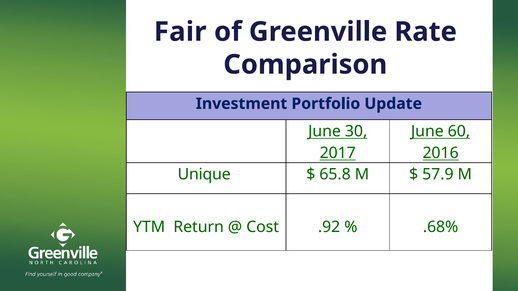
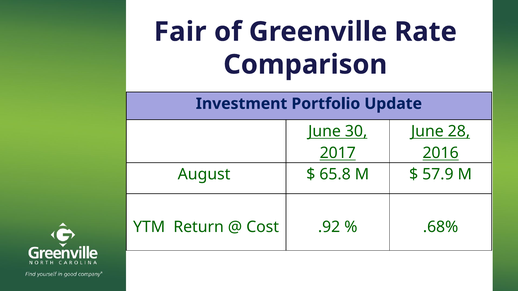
60: 60 -> 28 (459, 131)
Unique: Unique -> August (204, 175)
